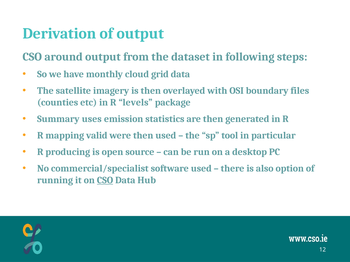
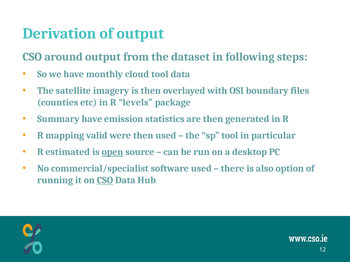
cloud grid: grid -> tool (160, 74)
Summary uses: uses -> have (92, 119)
producing: producing -> estimated (68, 152)
open underline: none -> present (112, 152)
